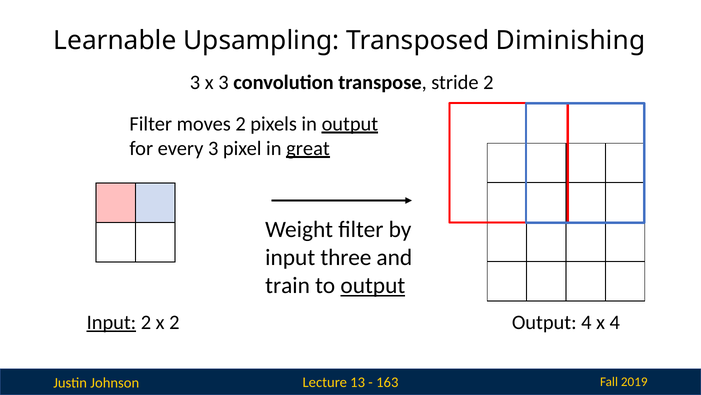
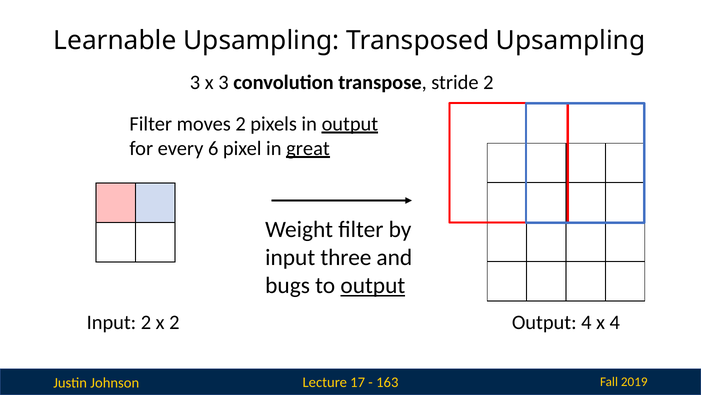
Transposed Diminishing: Diminishing -> Upsampling (571, 40)
every 3: 3 -> 6 (213, 148)
train: train -> bugs (288, 285)
Input underline: present -> none (111, 322)
13: 13 -> 17 (358, 382)
